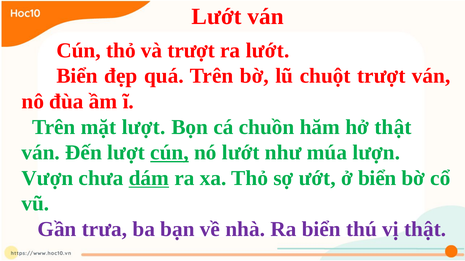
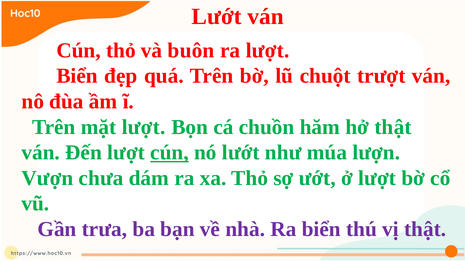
và trượt: trượt -> buôn (191, 51)
ra lướt: lướt -> lượt (268, 51)
dám underline: present -> none (149, 178)
ở biển: biển -> lượt (377, 178)
